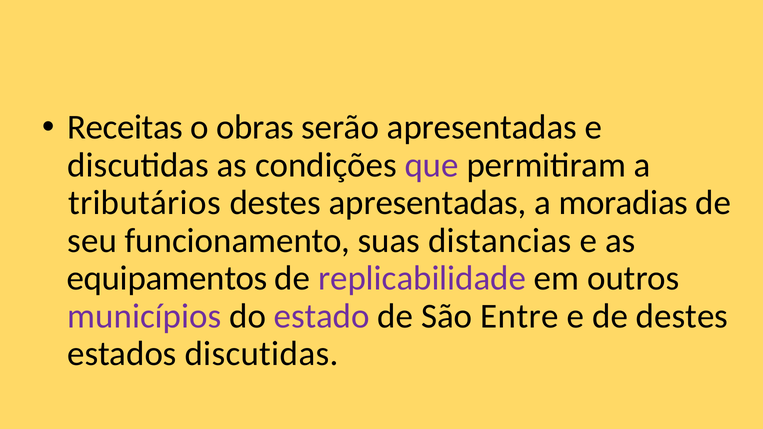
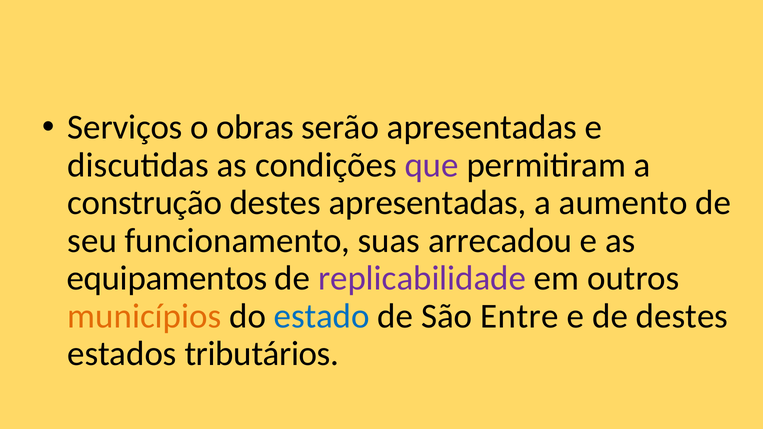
Receitas: Receitas -> Serviços (125, 127)
tributários: tributários -> construção (145, 203)
moradias: moradias -> aumento (623, 203)
distancias: distancias -> arrecadou (500, 241)
municípios colour: purple -> orange (144, 316)
estado colour: purple -> blue (322, 316)
estados discutidas: discutidas -> tributários (262, 354)
